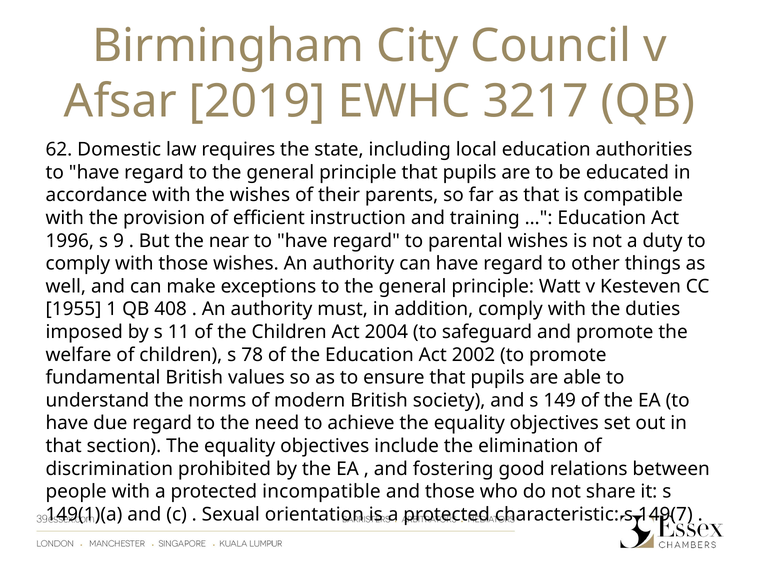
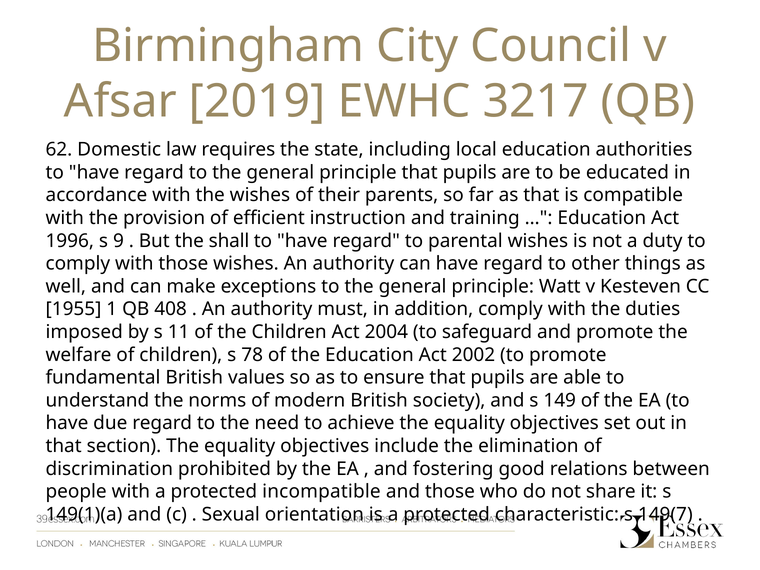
near: near -> shall (229, 241)
